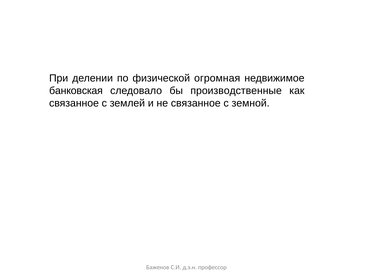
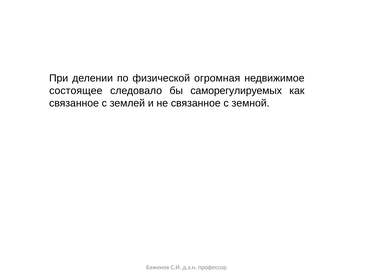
банковская: банковская -> состоящее (76, 91)
производственные: производственные -> саморегулируемых (236, 91)
